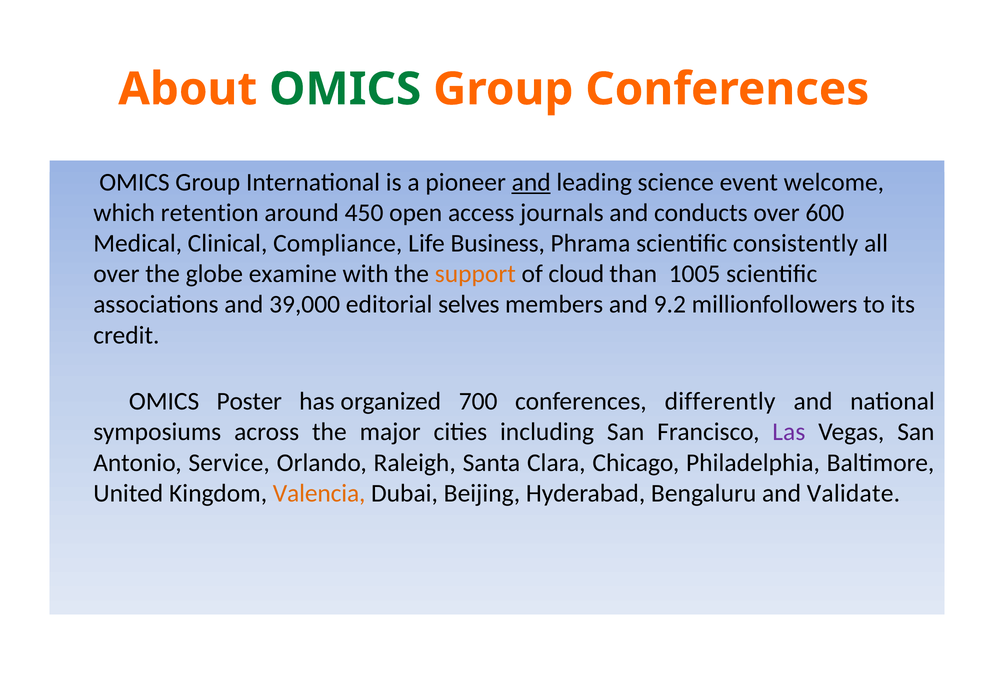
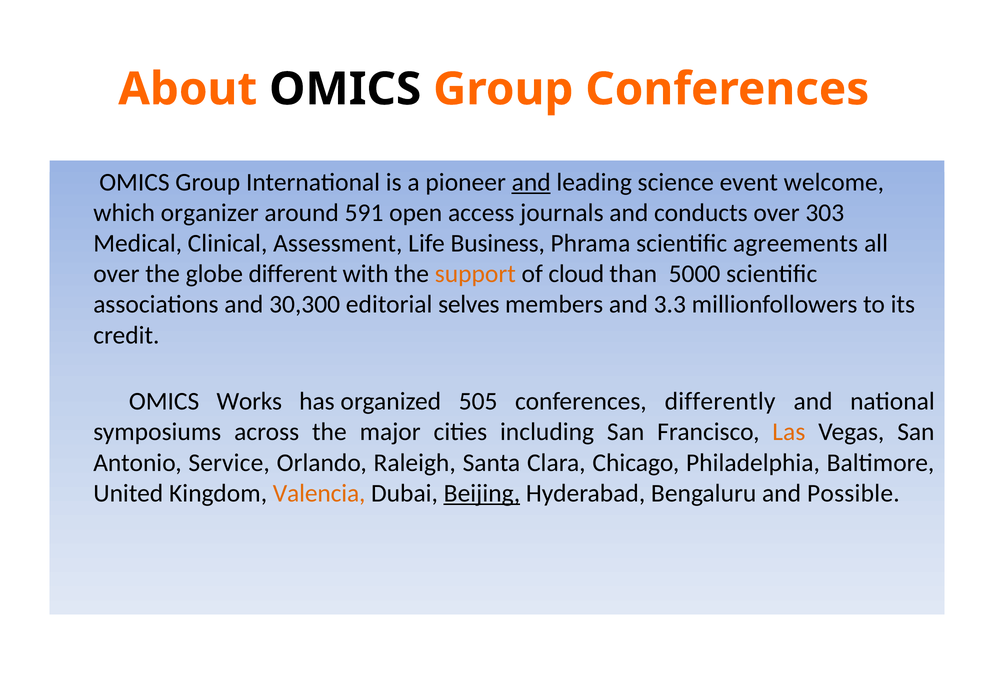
OMICS colour: green -> black (345, 89)
retention: retention -> organizer (210, 213)
450: 450 -> 591 (364, 213)
600: 600 -> 303 (825, 213)
Compliance: Compliance -> Assessment (338, 243)
consistently: consistently -> agreements (796, 243)
examine: examine -> different (293, 274)
1005: 1005 -> 5000 (695, 274)
39,000: 39,000 -> 30,300 (305, 305)
9.2: 9.2 -> 3.3 (670, 305)
Poster: Poster -> Works (249, 402)
700: 700 -> 505 (478, 402)
Las colour: purple -> orange (789, 432)
Beijing underline: none -> present (482, 493)
Validate: Validate -> Possible (853, 493)
